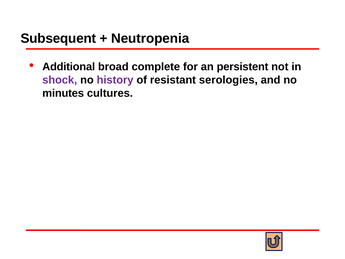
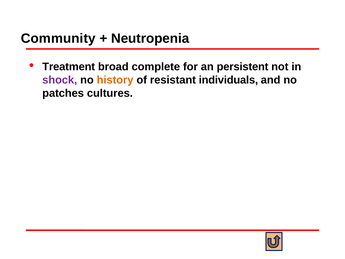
Subsequent: Subsequent -> Community (58, 38)
Additional: Additional -> Treatment (69, 67)
history colour: purple -> orange (115, 80)
serologies: serologies -> individuals (228, 80)
minutes: minutes -> patches (63, 93)
